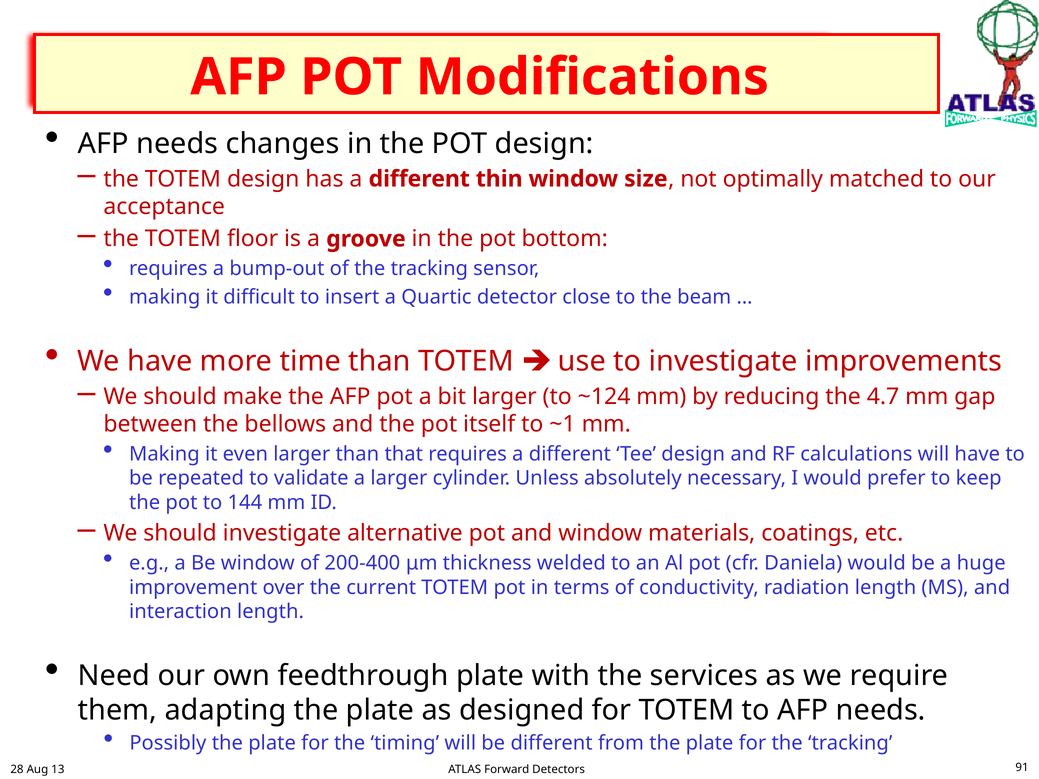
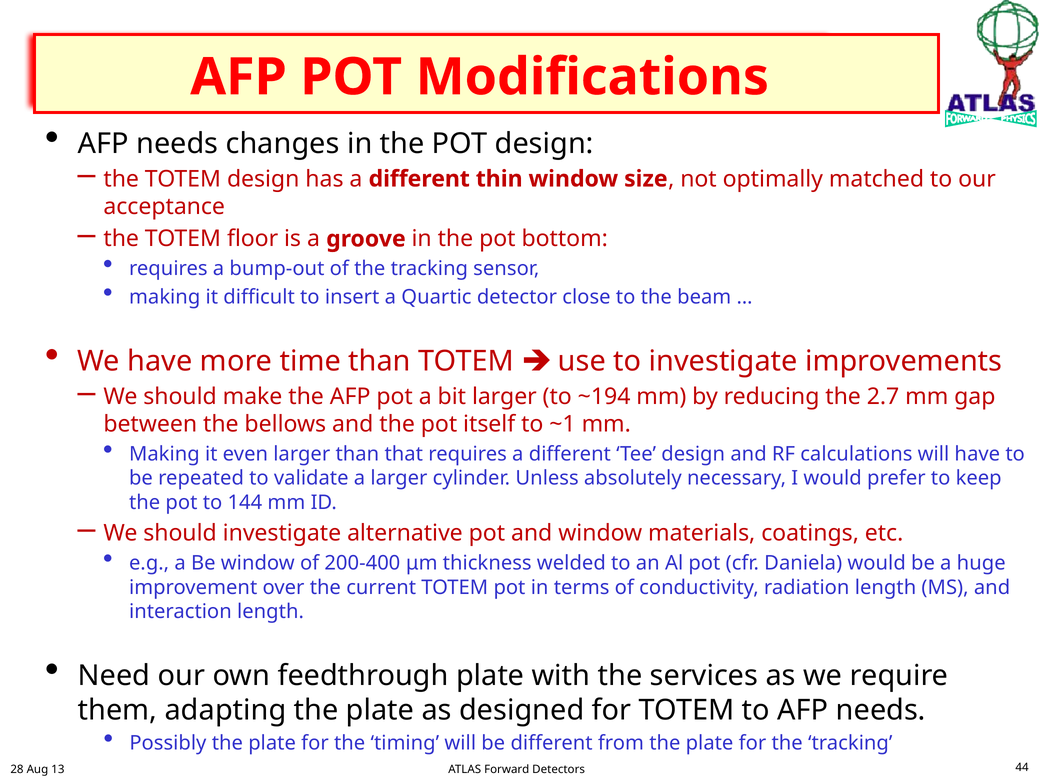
~124: ~124 -> ~194 (604, 397)
4.7: 4.7 -> 2.7 (883, 397)
91: 91 -> 44 (1022, 768)
